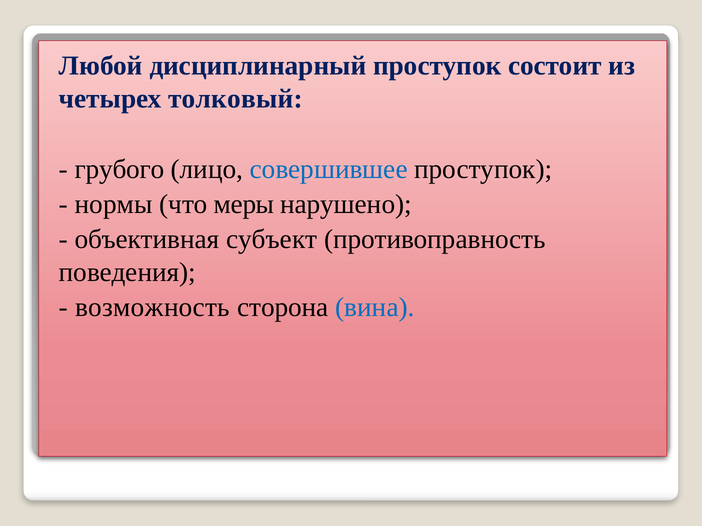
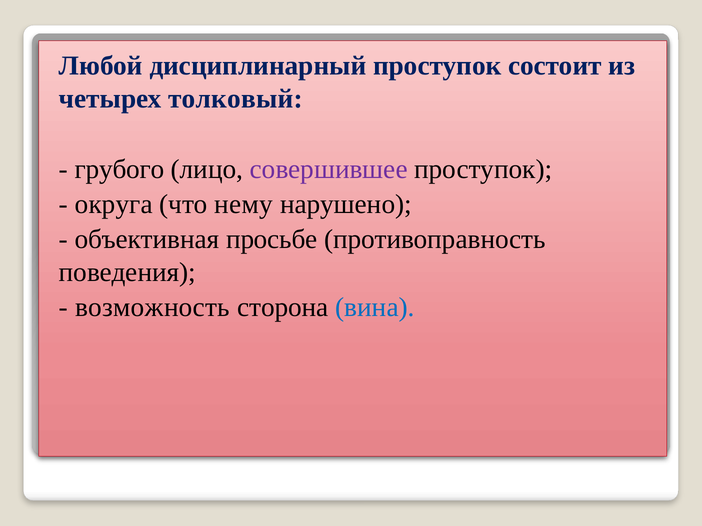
совершившее colour: blue -> purple (329, 169)
нормы: нормы -> округа (114, 204)
меры: меры -> нему (244, 204)
субъект: субъект -> просьбе (272, 240)
